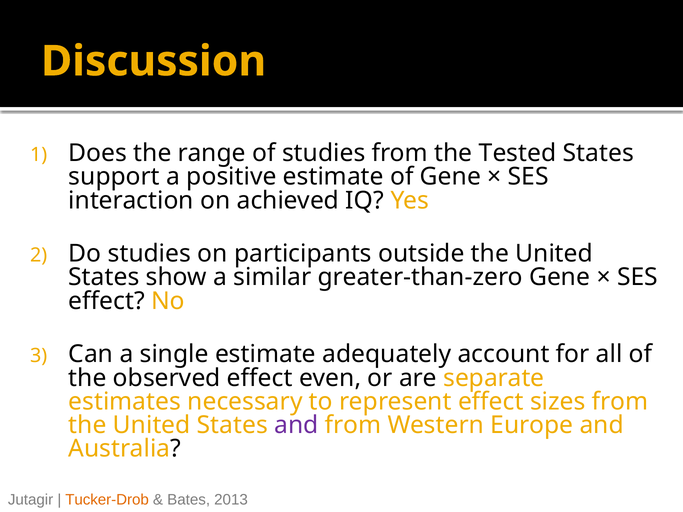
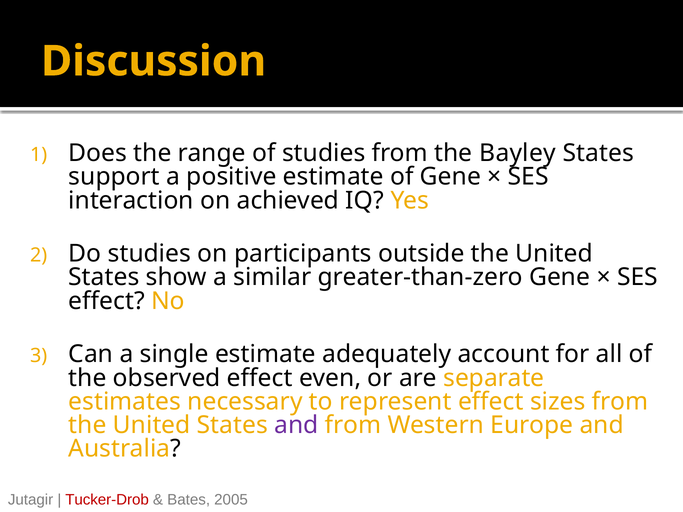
Tested: Tested -> Bayley (517, 153)
Tucker-Drob colour: orange -> red (107, 500)
2013: 2013 -> 2005 (231, 500)
